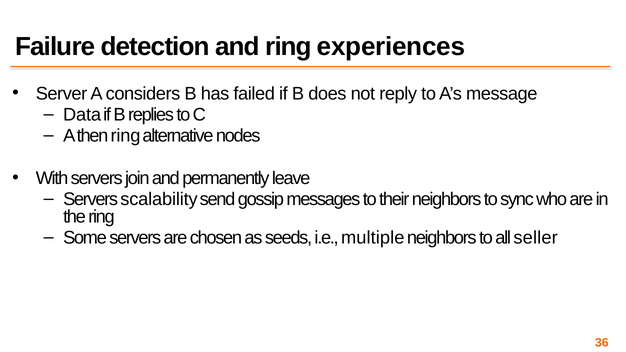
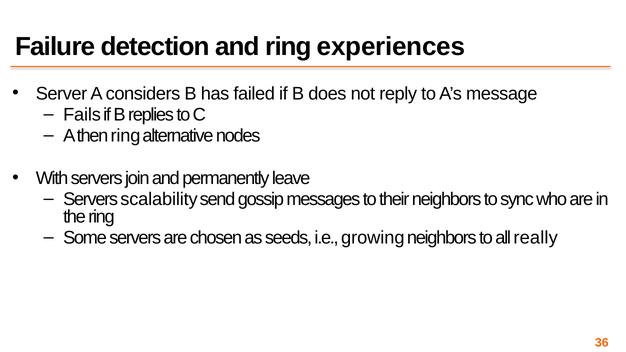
Data: Data -> Fails (82, 115)
multiple: multiple -> growing (373, 238)
seller: seller -> really (536, 238)
